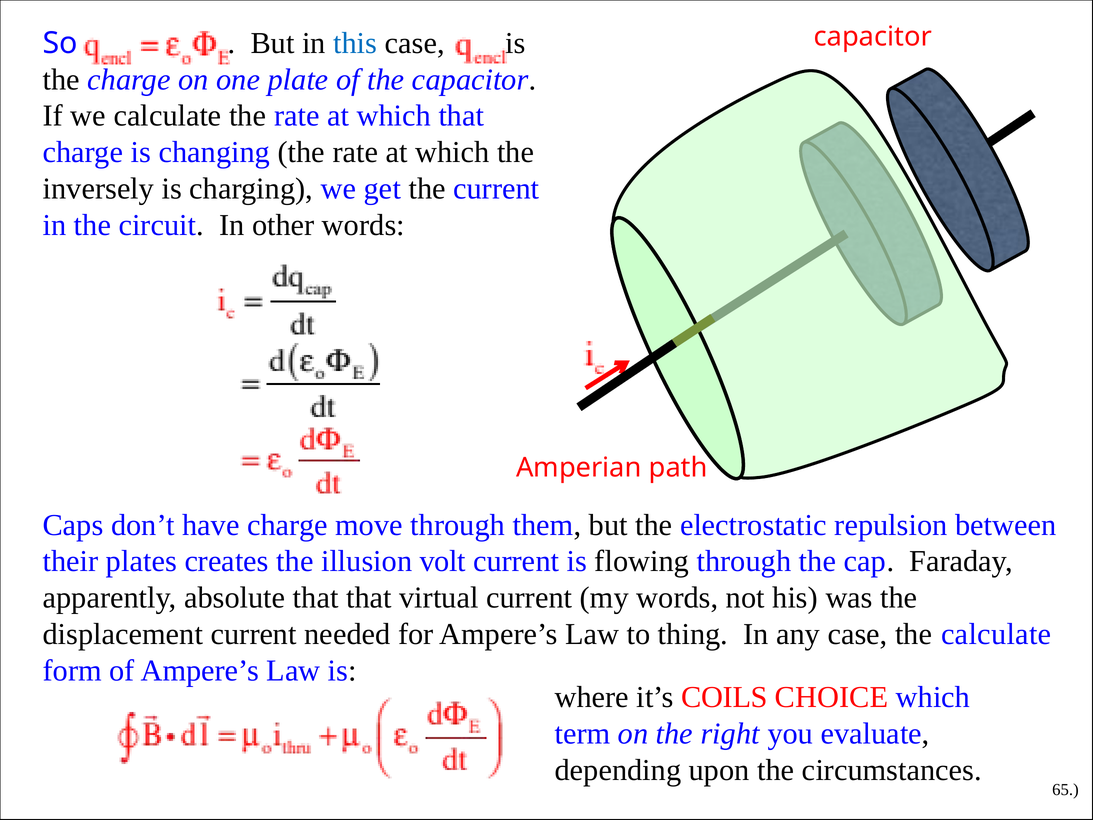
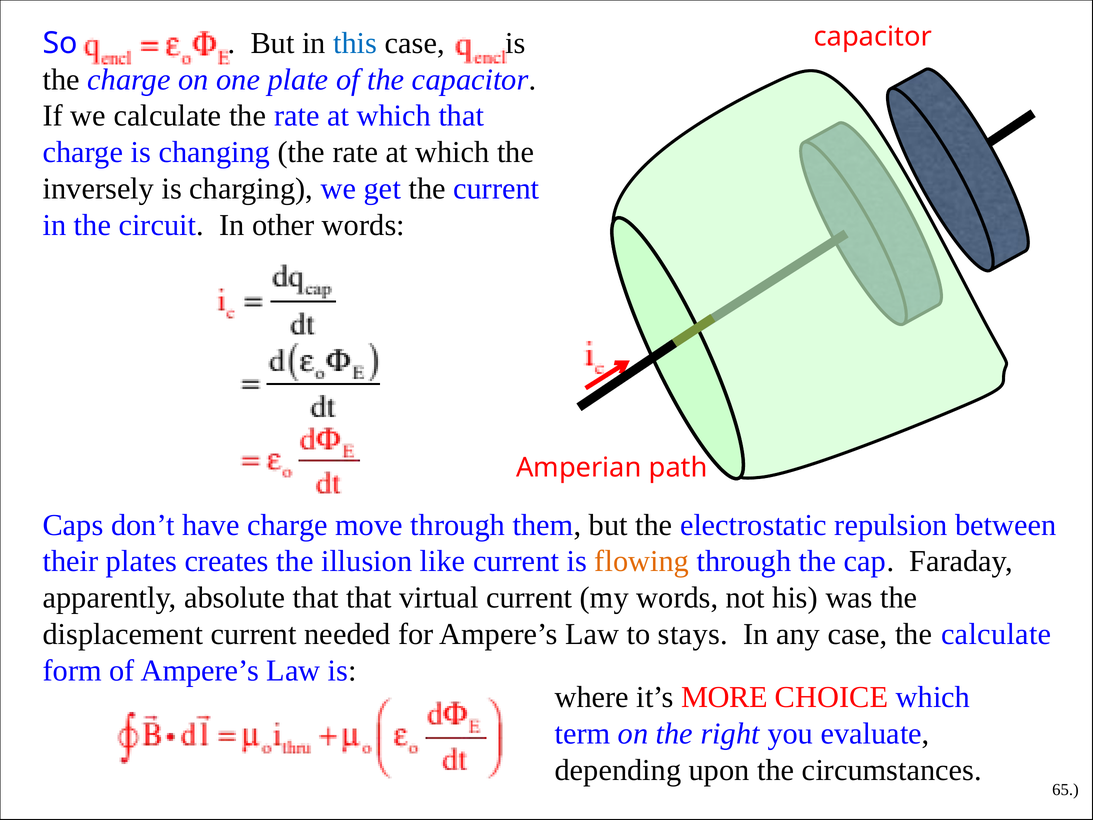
volt: volt -> like (443, 561)
flowing colour: black -> orange (642, 561)
thing: thing -> stays (693, 634)
COILS: COILS -> MORE (724, 697)
